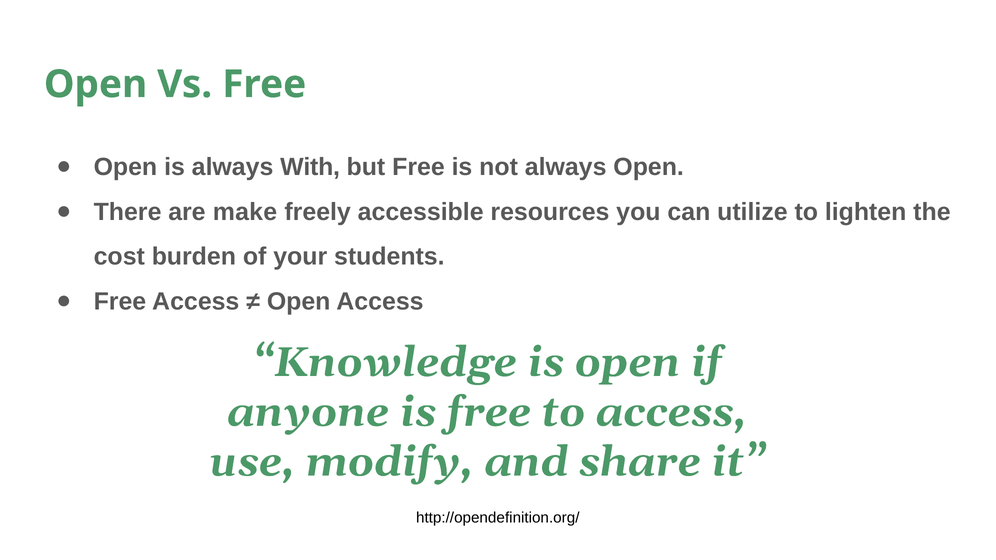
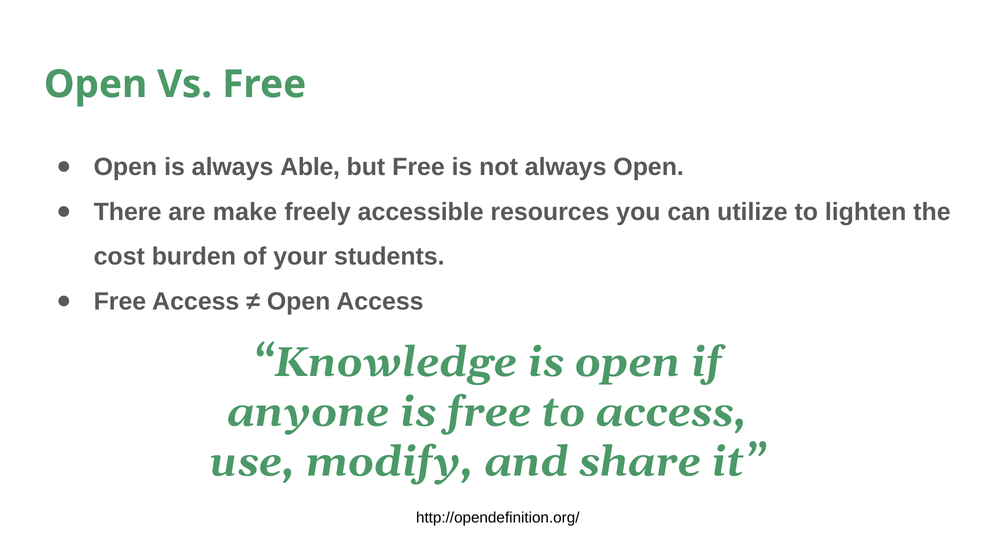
With: With -> Able (310, 167)
